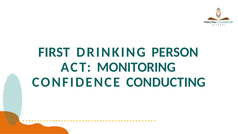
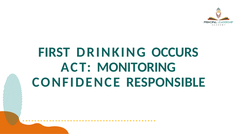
PERSON: PERSON -> OCCURS (175, 52)
CONDUCTING: CONDUCTING -> RESPONSIBLE (166, 82)
